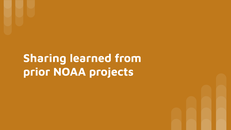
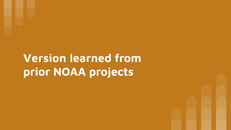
Sharing: Sharing -> Version (45, 58)
